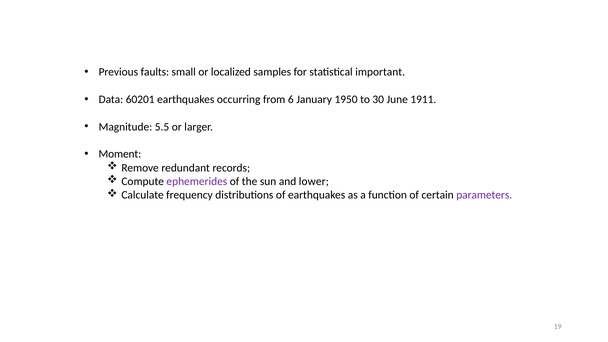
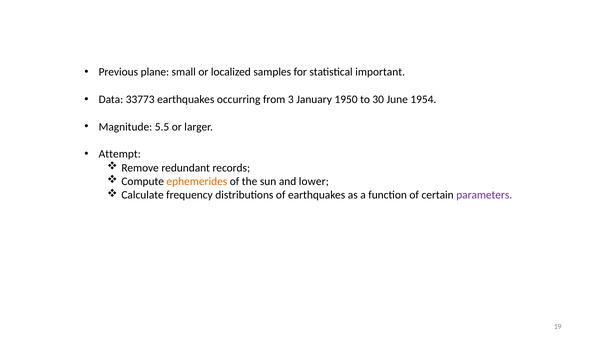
faults: faults -> plane (155, 72)
60201: 60201 -> 33773 (140, 99)
6: 6 -> 3 (291, 99)
1911: 1911 -> 1954 (423, 99)
Moment: Moment -> Attempt (120, 154)
ephemerides colour: purple -> orange (197, 182)
